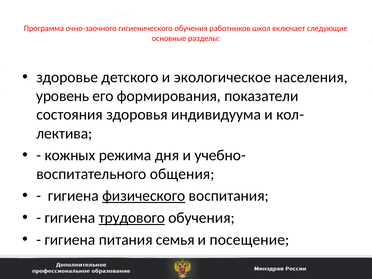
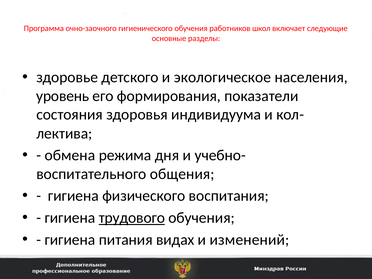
кожных: кожных -> обмена (70, 155)
физического underline: present -> none (144, 196)
семья: семья -> видах (175, 240)
посещение: посещение -> изменений (250, 240)
